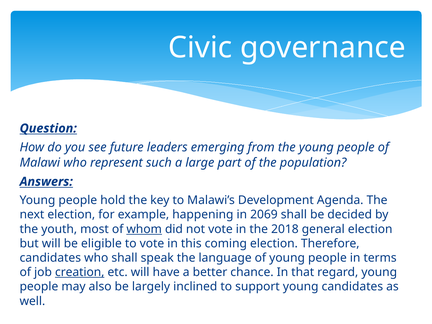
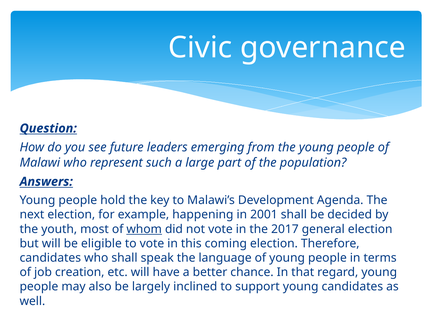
2069: 2069 -> 2001 (264, 215)
2018: 2018 -> 2017 (285, 229)
creation underline: present -> none (80, 272)
